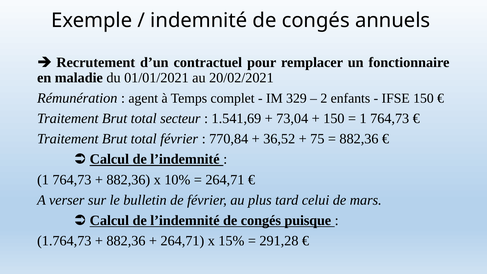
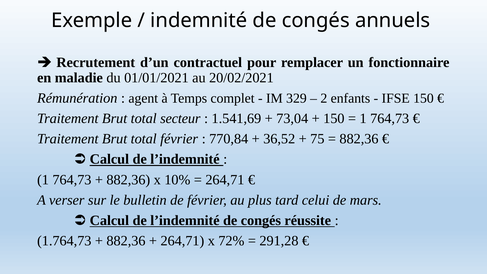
puisque: puisque -> réussite (308, 220)
15%: 15% -> 72% (231, 241)
